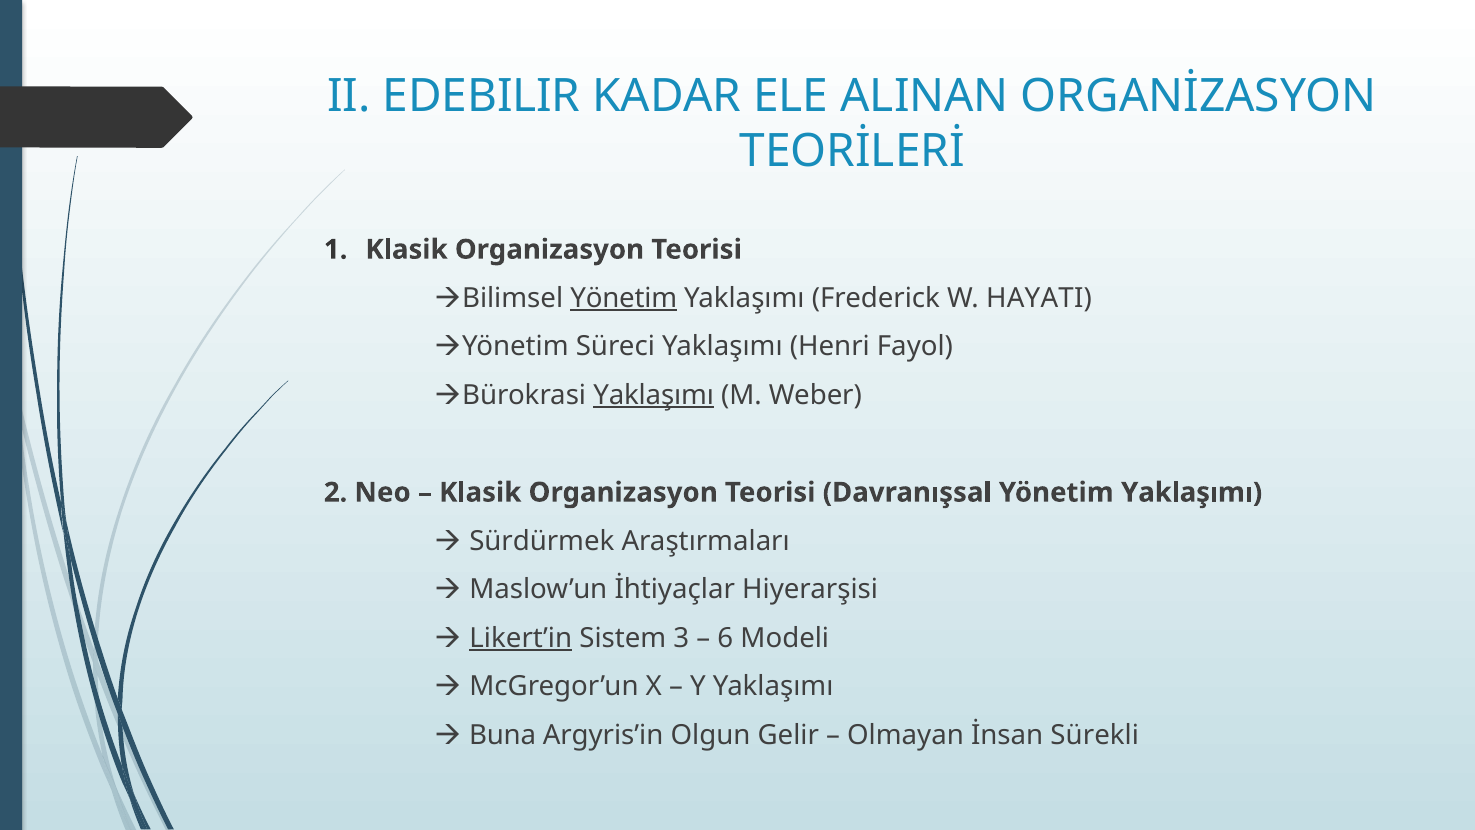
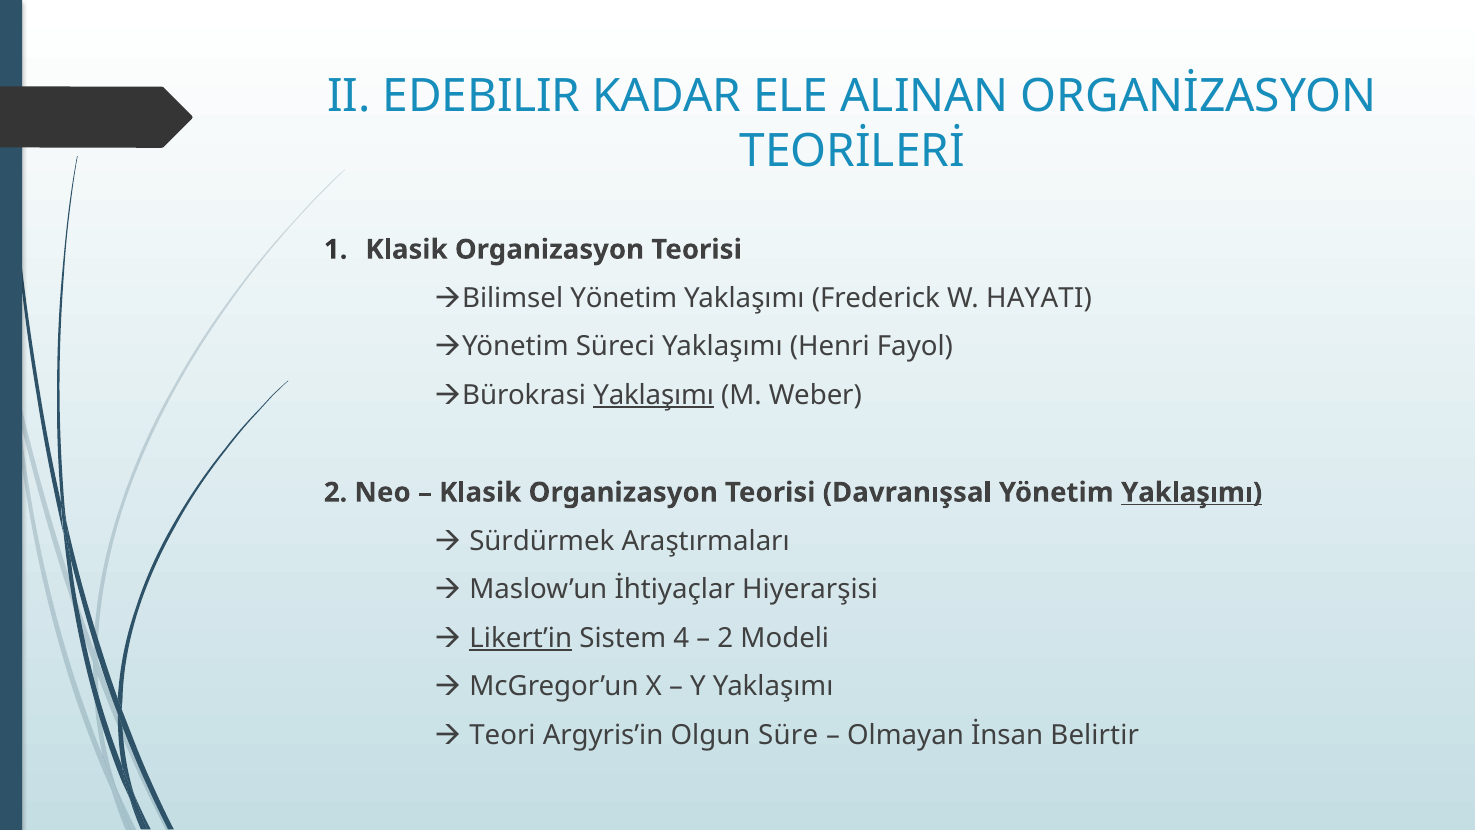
Yönetim underline: present -> none (624, 298)
Yaklaşımı underline: none -> present (1192, 492)
3: 3 -> 4 (681, 638)
6: 6 -> 2 (725, 638)
Buna: Buna -> Teori (502, 735)
Gelir: Gelir -> Süre (788, 735)
Sürekli: Sürekli -> Belirtir (1095, 735)
